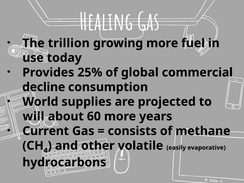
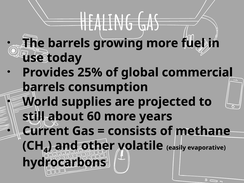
The trillion: trillion -> barrels (69, 43)
decline: decline -> barrels (44, 87)
will: will -> still (34, 116)
